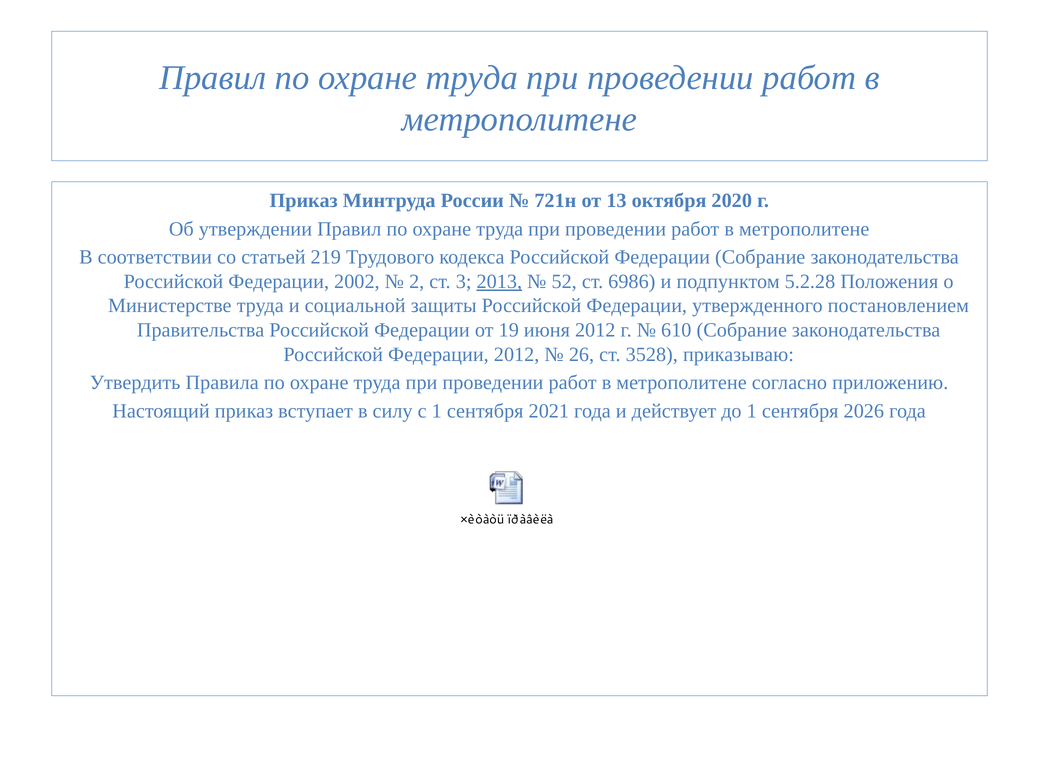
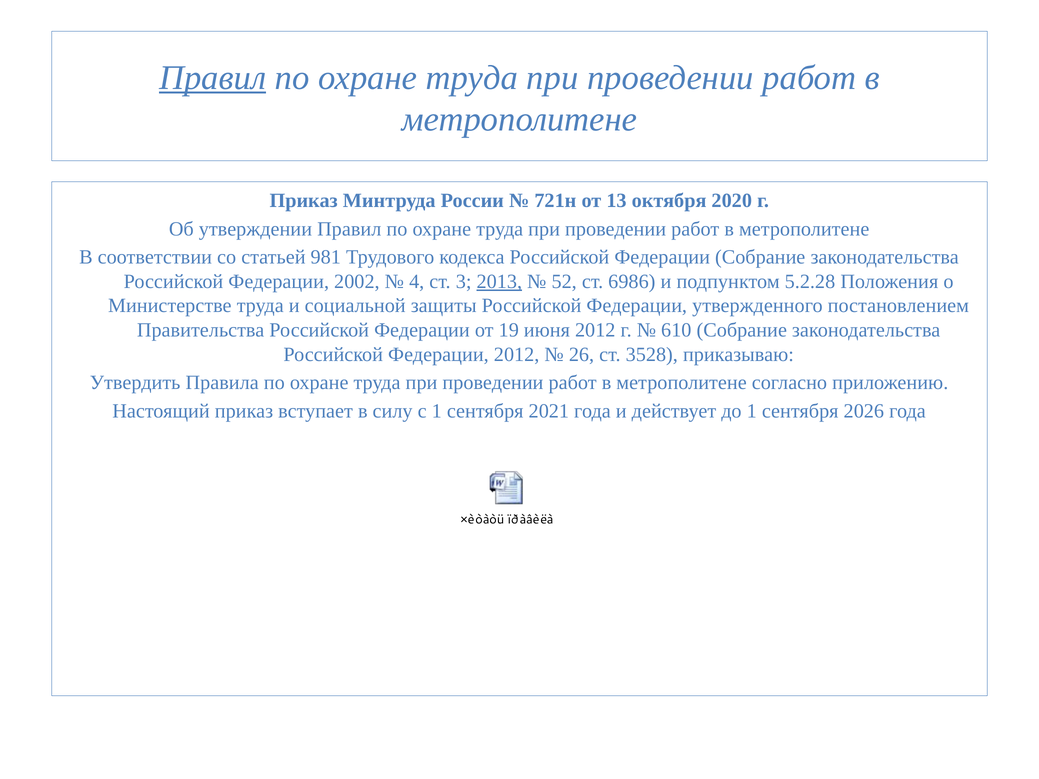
Правил underline: none -> present (213, 78)
219: 219 -> 981 (326, 257)
2: 2 -> 4 (417, 282)
